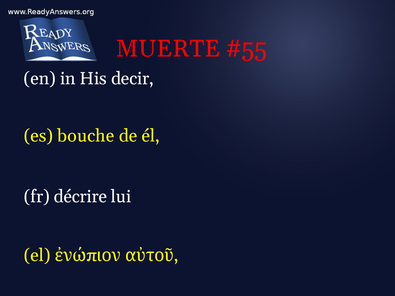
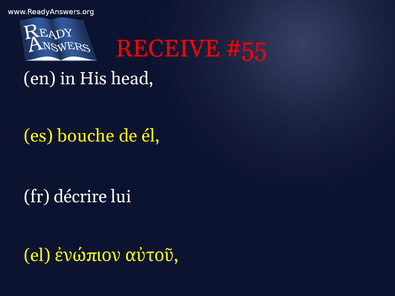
MUERTE: MUERTE -> RECEIVE (168, 49)
decir: decir -> head (132, 79)
